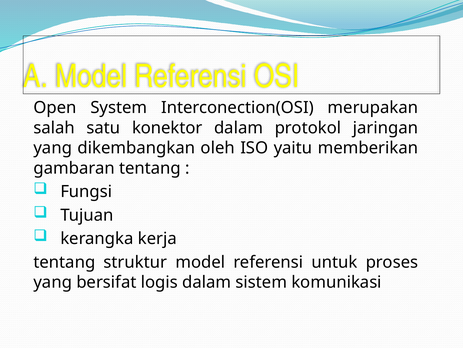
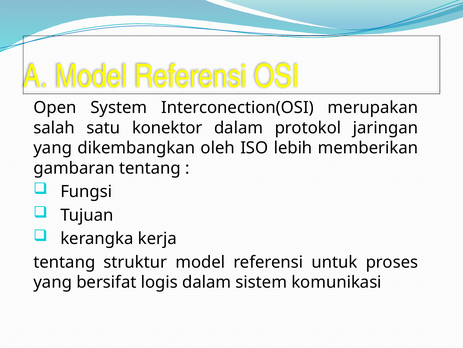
yaitu: yaitu -> lebih (293, 148)
